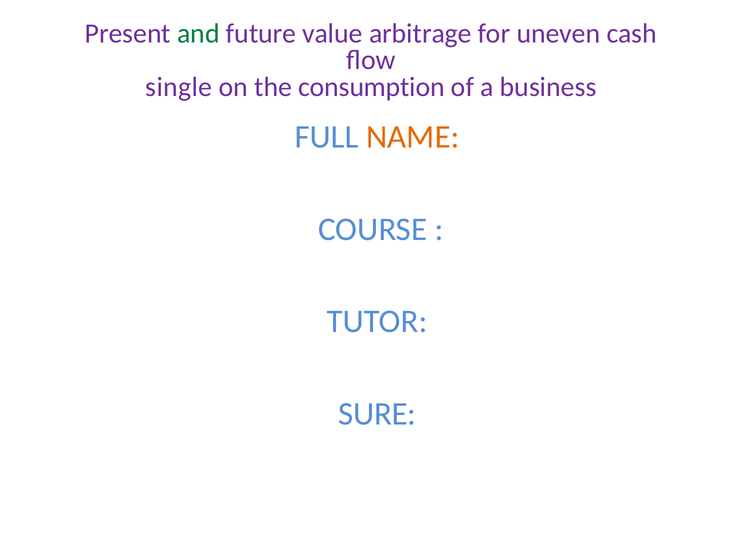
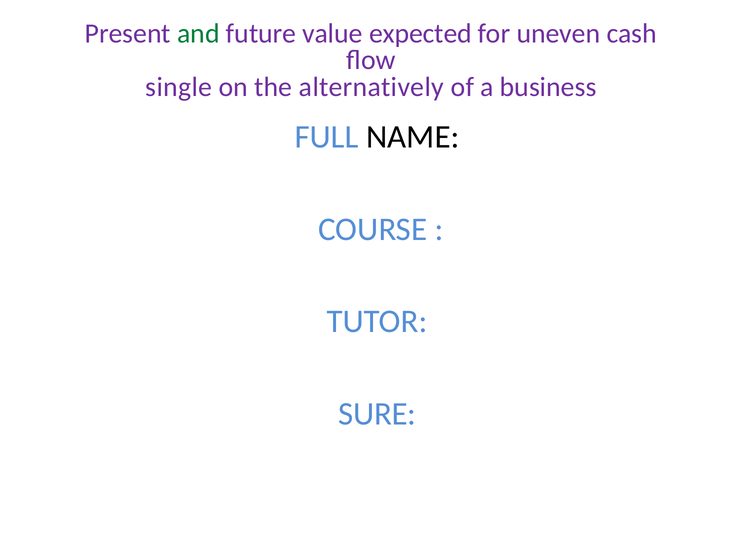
arbitrage: arbitrage -> expected (420, 34)
consumption: consumption -> alternatively (371, 87)
NAME colour: orange -> black (413, 137)
